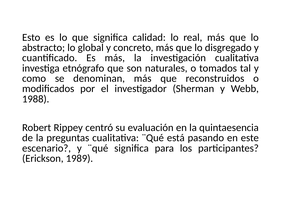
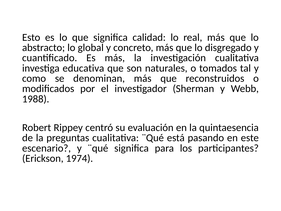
etnógrafo: etnógrafo -> educativa (83, 68)
1989: 1989 -> 1974 (79, 158)
